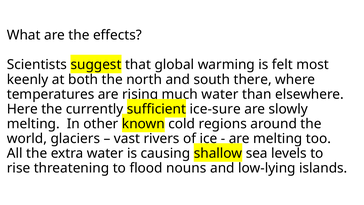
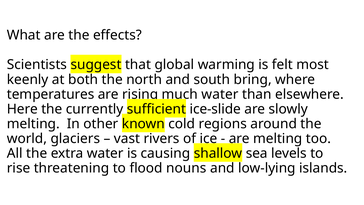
there: there -> bring (253, 79)
ice-sure: ice-sure -> ice-slide (215, 109)
